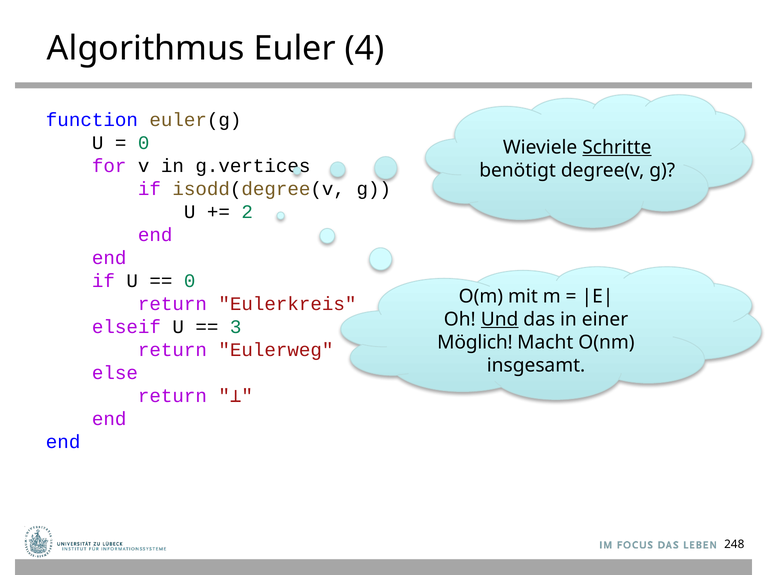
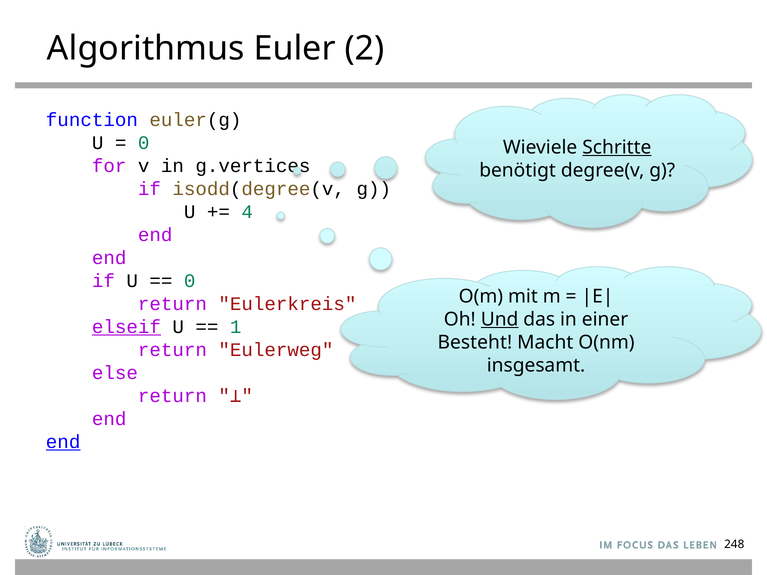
4: 4 -> 2 (365, 49)
2: 2 -> 4 (247, 212)
elseif underline: none -> present (126, 327)
3: 3 -> 1 (236, 327)
Möglich: Möglich -> Besteht (475, 343)
end underline: none -> present (63, 442)
